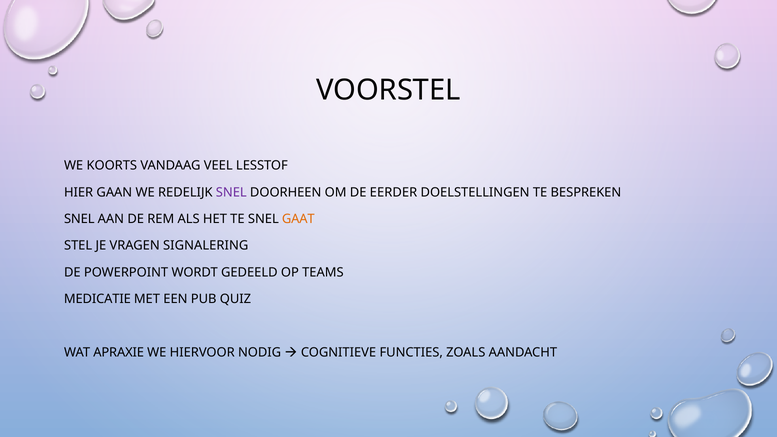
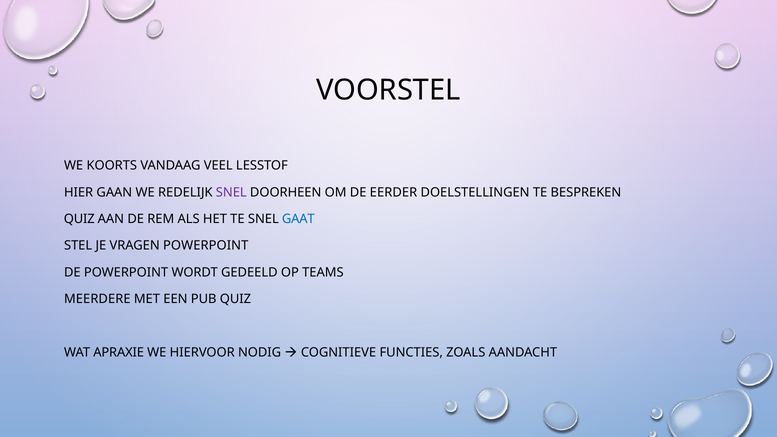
SNEL: SNEL -> QUIZ (79, 219)
GAAT colour: orange -> blue (298, 219)
VRAGEN SIGNALERING: SIGNALERING -> POWERPOINT (206, 246)
MEDICATIE: MEDICATIE -> MEERDERE (97, 299)
